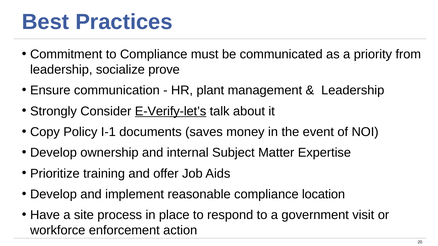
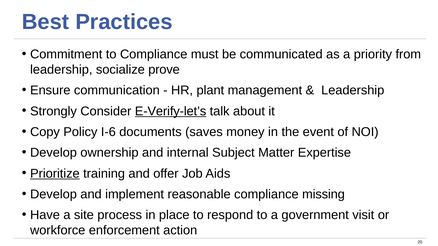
I-1: I-1 -> I-6 (108, 132)
Prioritize underline: none -> present (55, 174)
location: location -> missing (323, 195)
